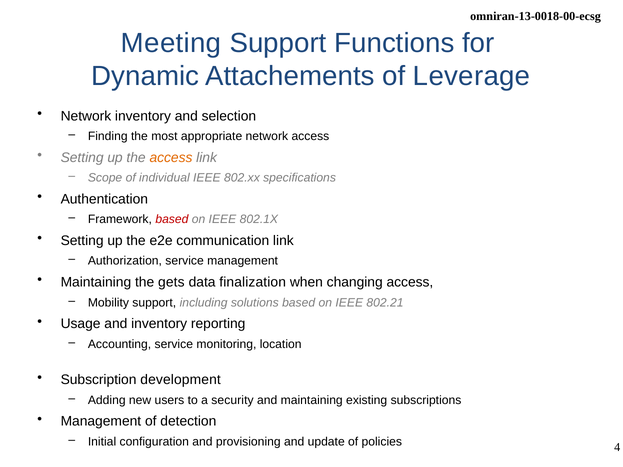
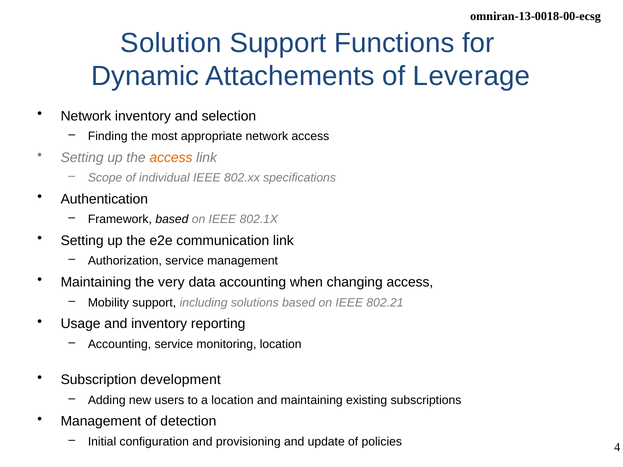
Meeting: Meeting -> Solution (171, 43)
based colour: red -> black (172, 220)
gets: gets -> very (171, 282)
data finalization: finalization -> accounting (253, 282)
a security: security -> location (232, 400)
